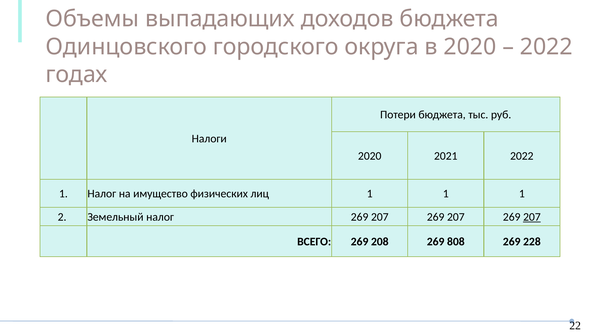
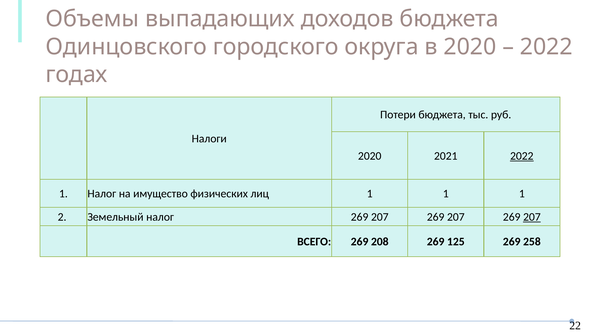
2022 underline: none -> present (522, 156)
808: 808 -> 125 (456, 241)
228: 228 -> 258 (532, 241)
